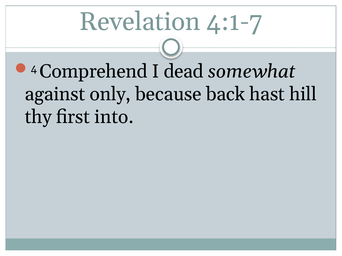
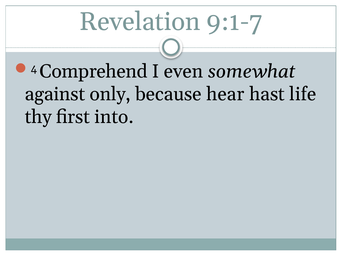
4:1-7: 4:1-7 -> 9:1-7 (234, 22)
dead: dead -> even (184, 72)
back: back -> hear (225, 94)
hill: hill -> life (303, 94)
